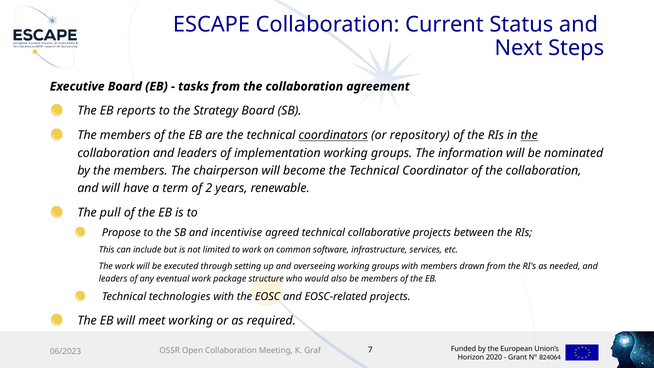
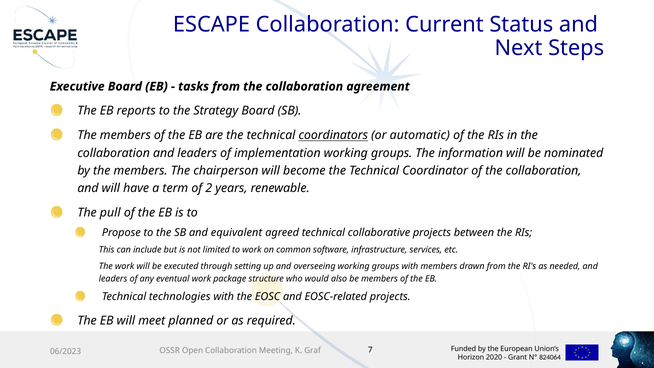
repository: repository -> automatic (420, 135)
the underline: present -> none (529, 135)
incentivise: incentivise -> equivalent (236, 233)
meet working: working -> planned (191, 321)
